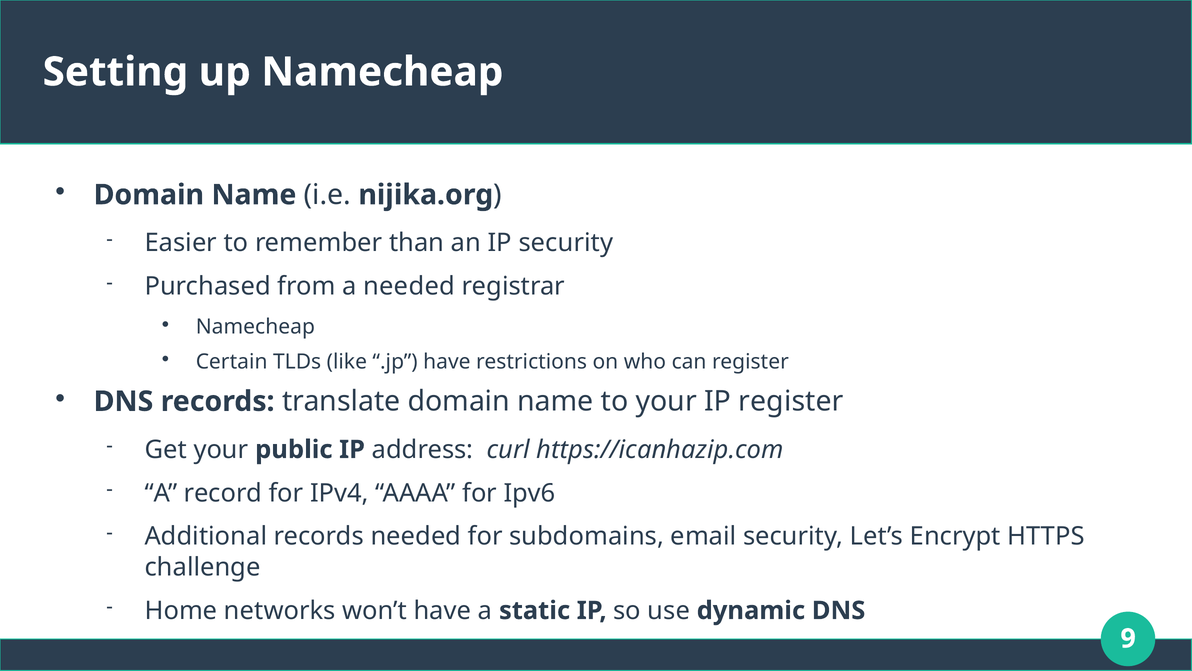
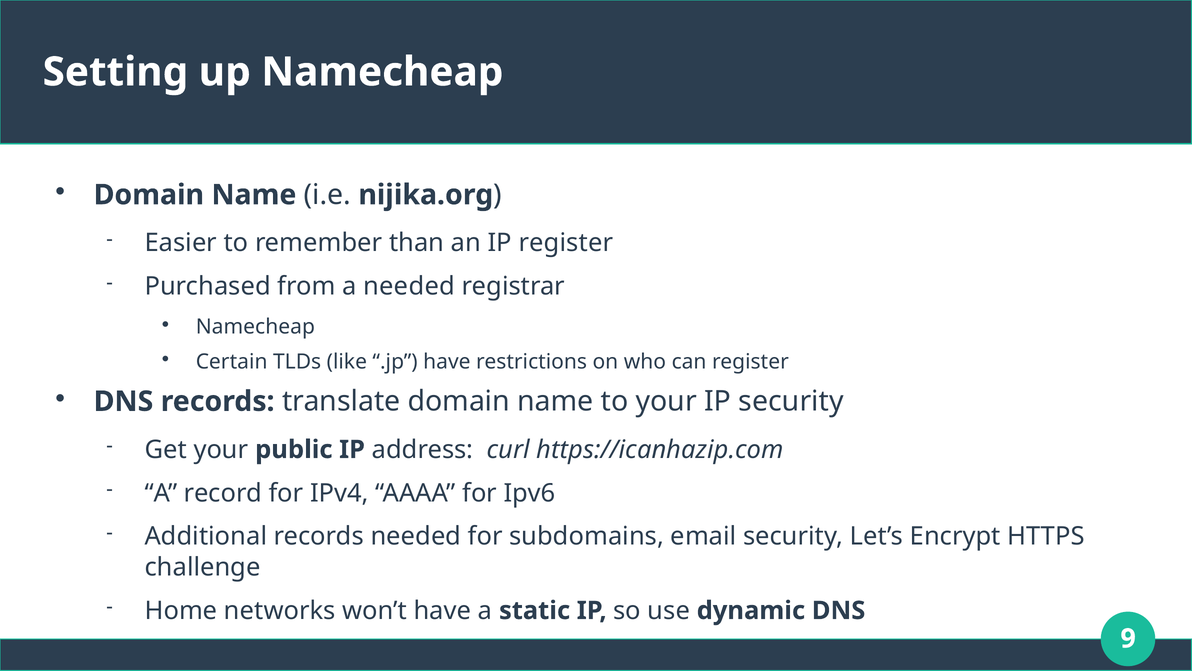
IP security: security -> register (566, 243)
IP register: register -> security (791, 401)
